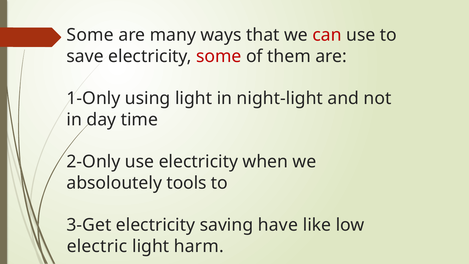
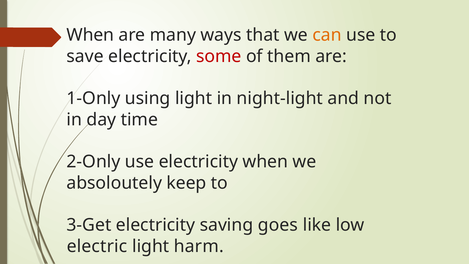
Some: Some -> When (90, 35)
can colour: red -> orange (327, 35)
tools: tools -> keep (186, 183)
have: have -> goes (278, 225)
